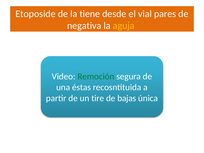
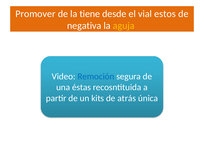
Etoposide: Etoposide -> Promover (35, 14)
pares: pares -> estos (165, 14)
Remoción colour: green -> blue (96, 76)
tire: tire -> kits (98, 98)
bajas: bajas -> atrás (127, 98)
